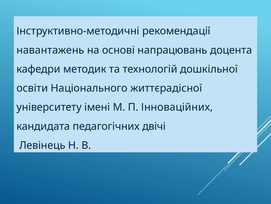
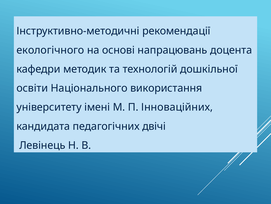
навантажень: навантажень -> екологічного (50, 50)
життєрадісної: життєрадісної -> використання (166, 88)
